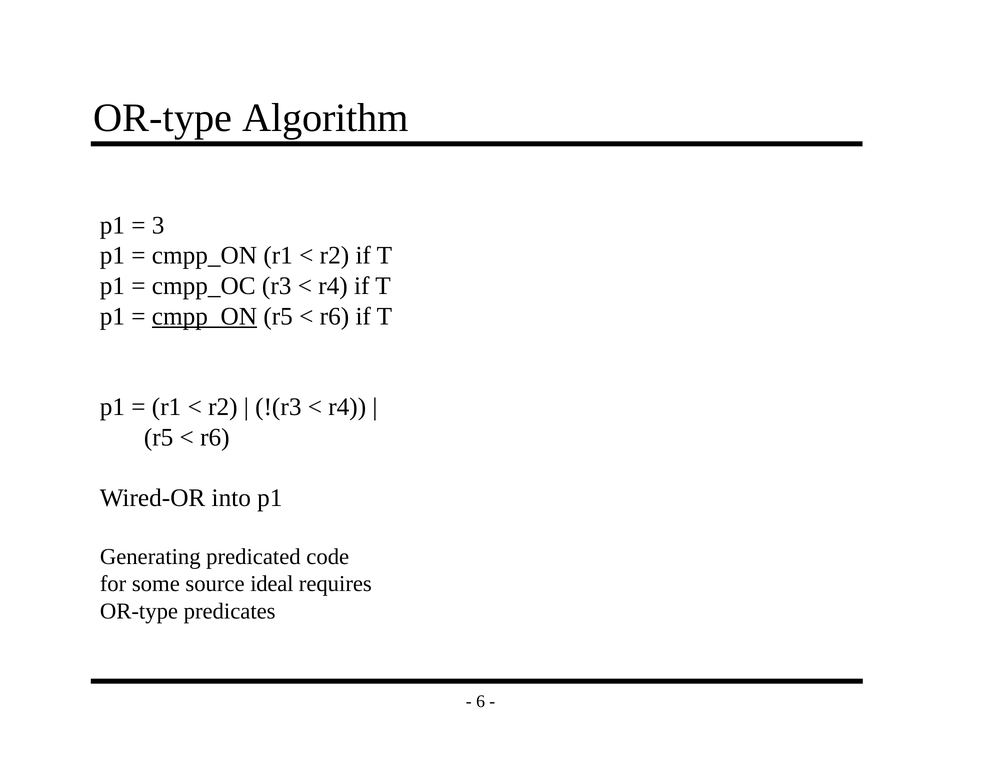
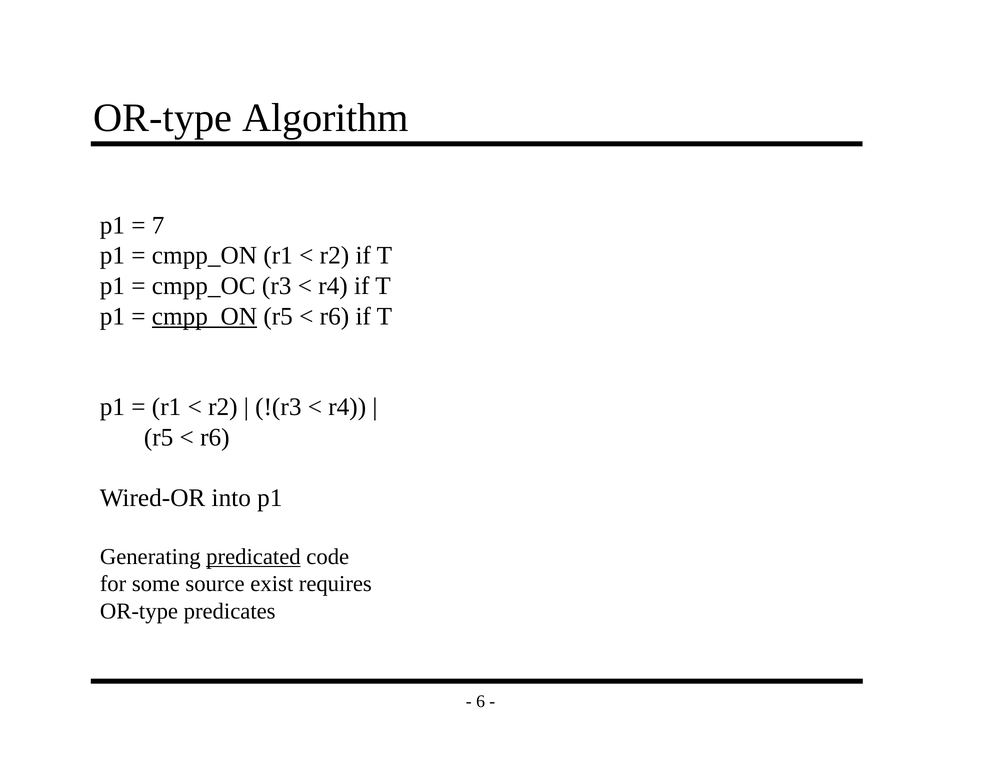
3: 3 -> 7 (158, 225)
predicated underline: none -> present (253, 557)
ideal: ideal -> exist (272, 584)
